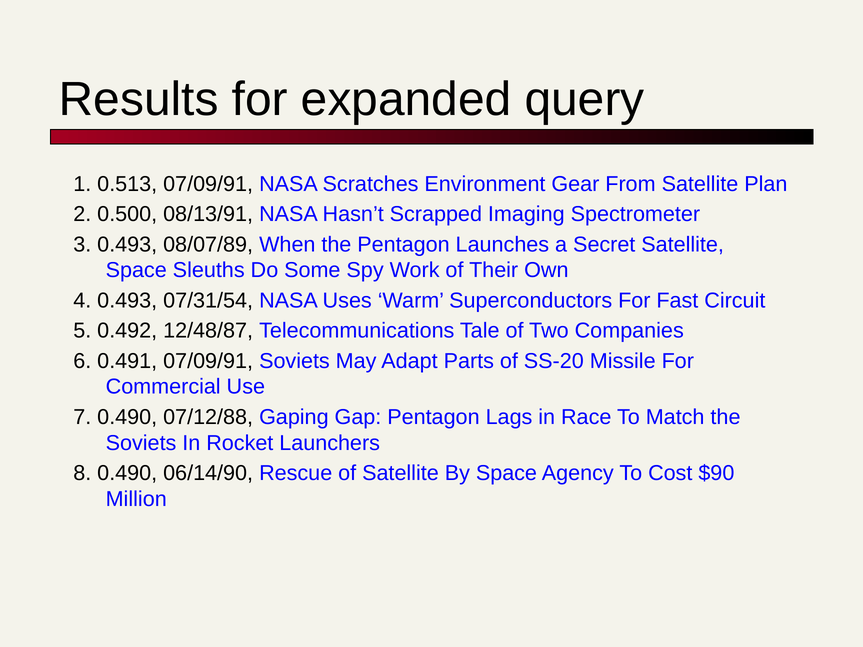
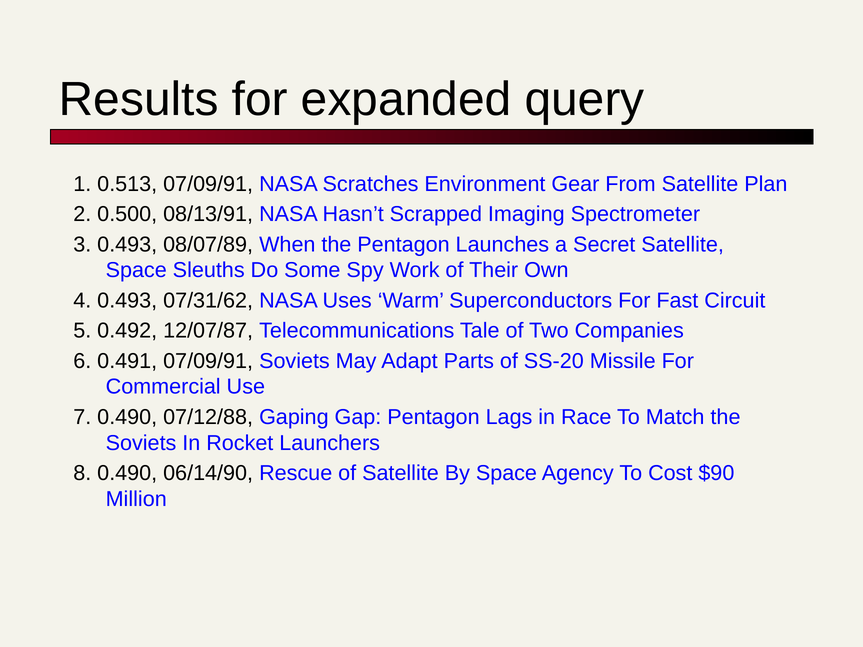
07/31/54: 07/31/54 -> 07/31/62 (208, 301)
12/48/87: 12/48/87 -> 12/07/87 (208, 331)
